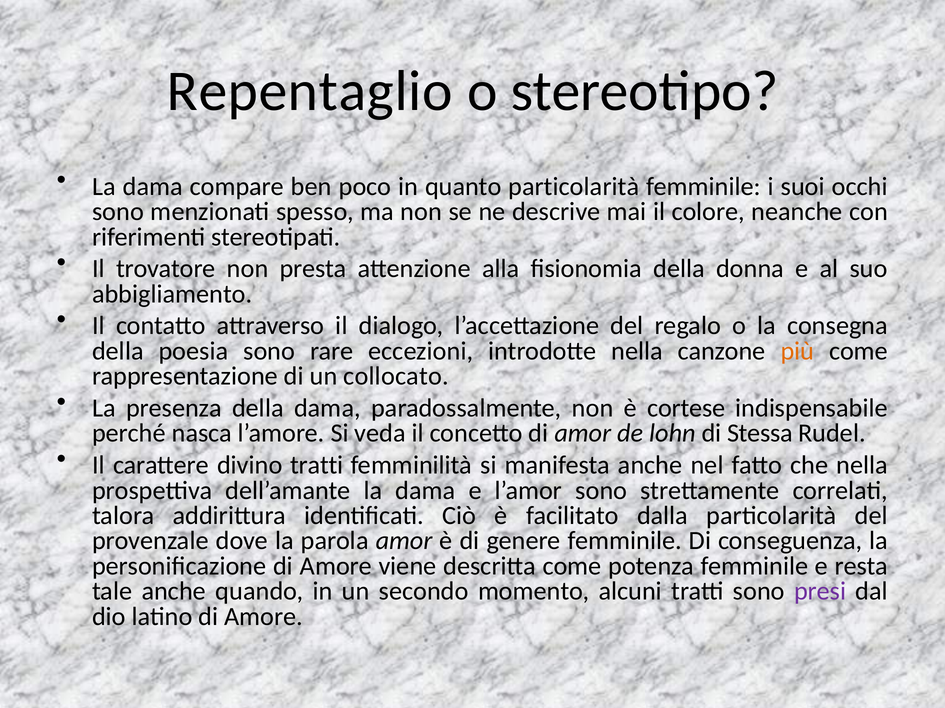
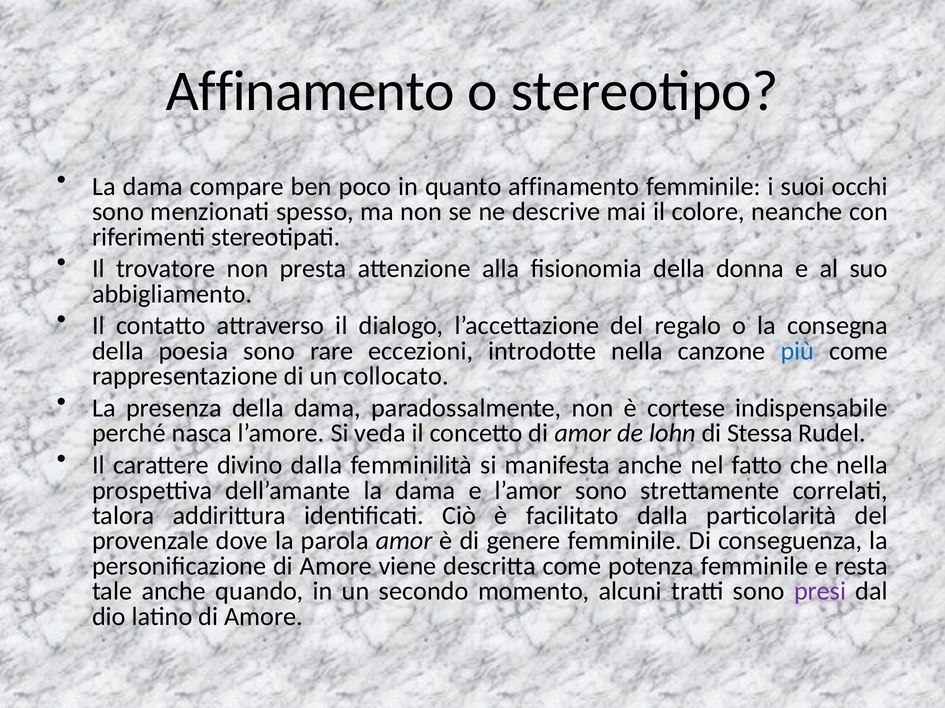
Repentaglio: Repentaglio -> Affinamento (310, 91)
quanto particolarità: particolarità -> affinamento (574, 187)
più colour: orange -> blue (797, 351)
divino tratti: tratti -> dalla (317, 466)
